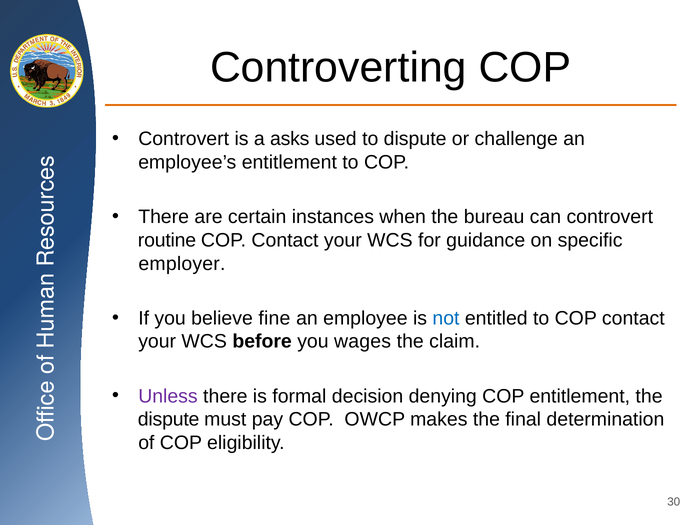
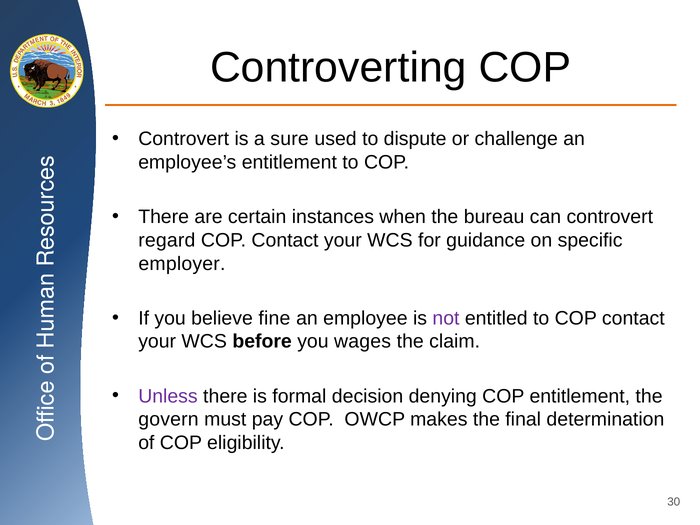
asks: asks -> sure (290, 139)
routine: routine -> regard (167, 240)
not colour: blue -> purple (446, 318)
dispute: dispute -> govern (168, 419)
